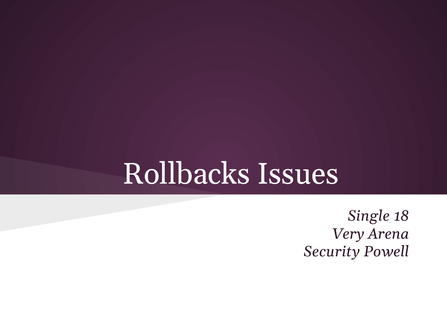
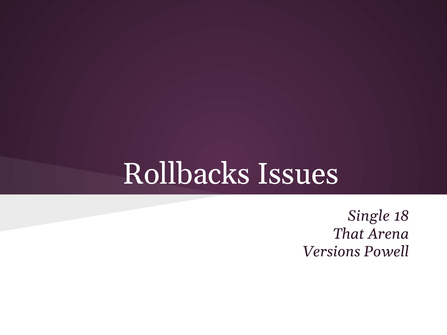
Very: Very -> That (349, 234)
Security: Security -> Versions (332, 252)
